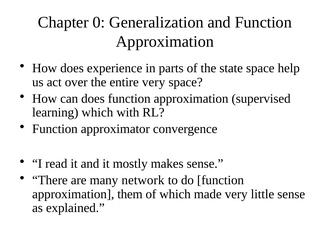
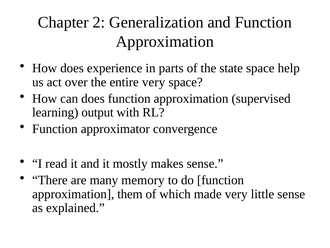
0: 0 -> 2 (99, 22)
learning which: which -> output (97, 112)
network: network -> memory (143, 180)
